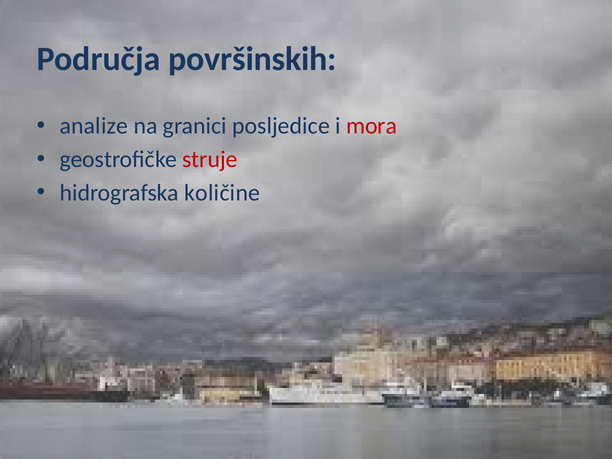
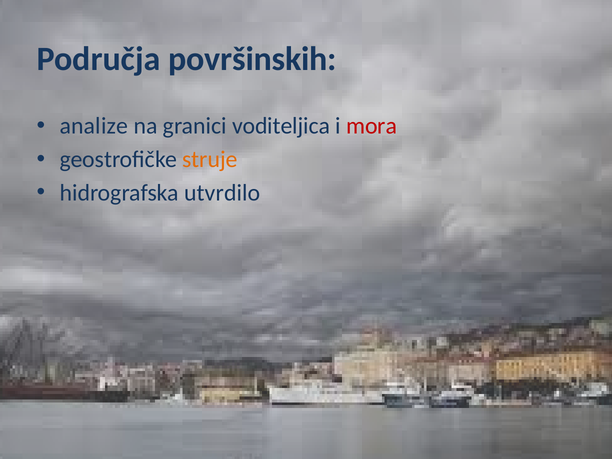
posljedice: posljedice -> voditeljica (281, 126)
struje colour: red -> orange (210, 159)
količine: količine -> utvrdilo (222, 193)
